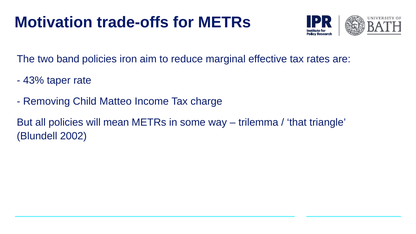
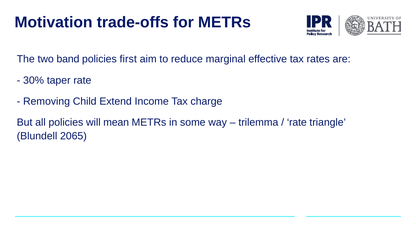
iron: iron -> first (128, 59)
43%: 43% -> 30% (34, 80)
Matteo: Matteo -> Extend (116, 101)
that: that -> rate (297, 123)
2002: 2002 -> 2065 (73, 136)
